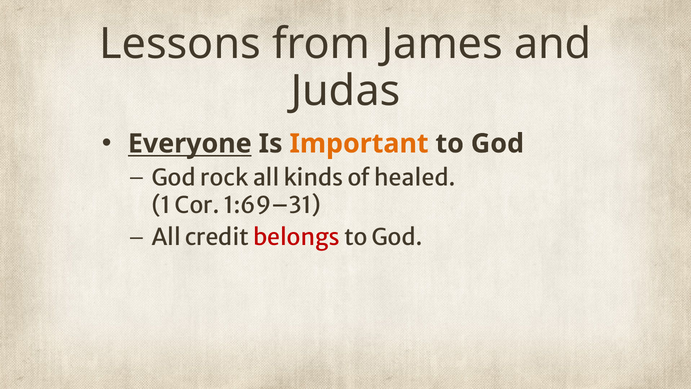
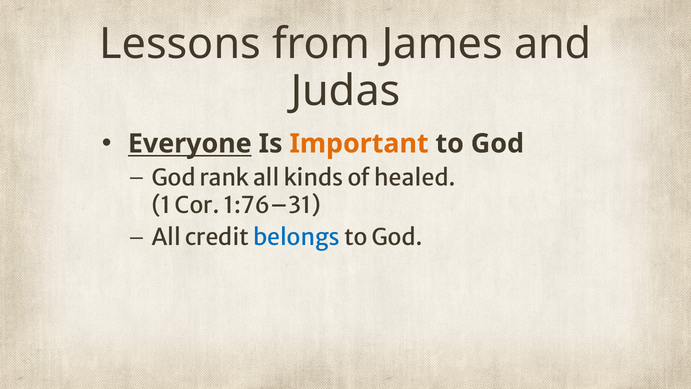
rock: rock -> rank (225, 178)
1:69–31: 1:69–31 -> 1:76–31 (272, 205)
belongs colour: red -> blue (297, 238)
